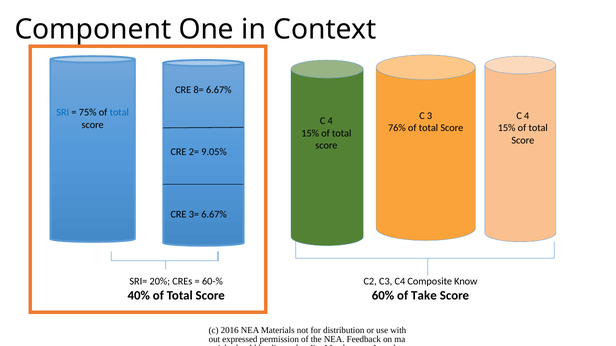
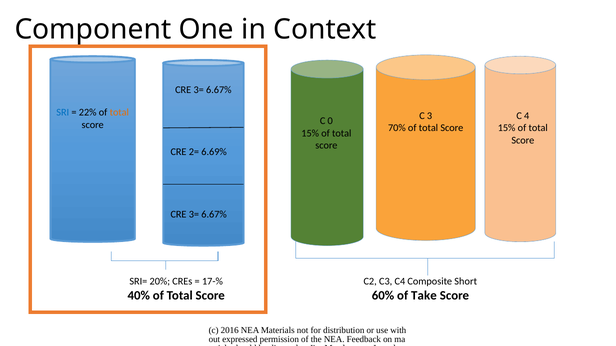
8=: 8= -> 3= (199, 90)
75%: 75% -> 22% (88, 113)
total colour: blue -> orange (119, 113)
4: 4 -> 0 (330, 121)
76%: 76% -> 70% (397, 128)
9.05%: 9.05% -> 6.69% (214, 152)
60-%: 60-% -> 17-% (212, 282)
Know: Know -> Short (466, 282)
